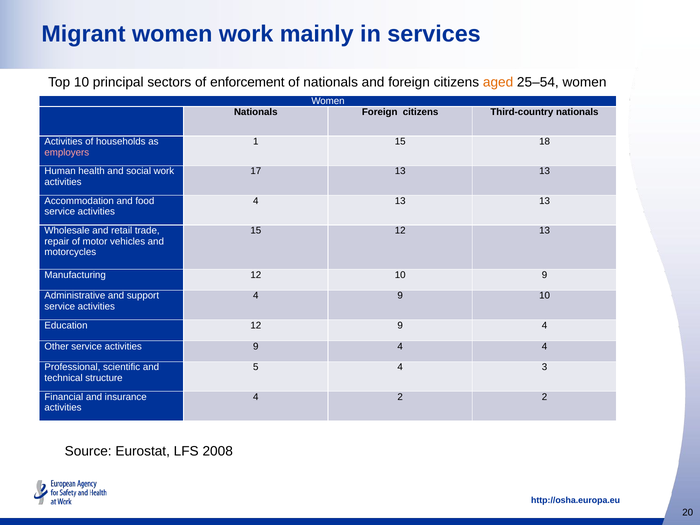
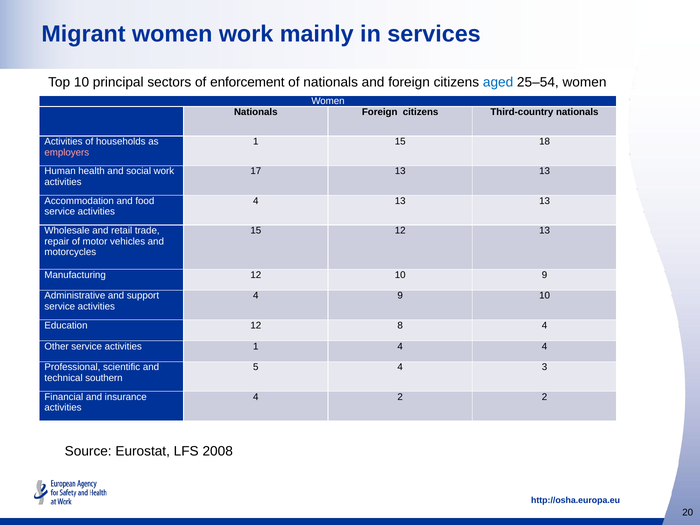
aged colour: orange -> blue (498, 82)
12 9: 9 -> 8 (400, 325)
activities 9: 9 -> 1 (256, 346)
structure: structure -> southern (104, 378)
